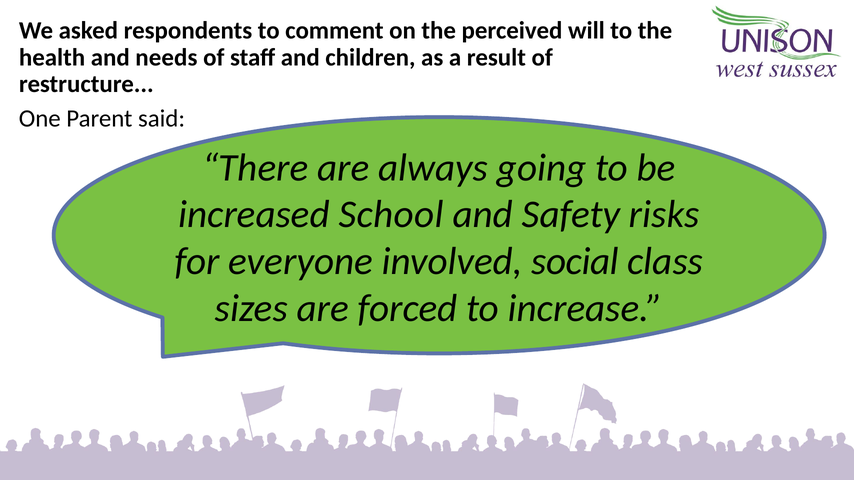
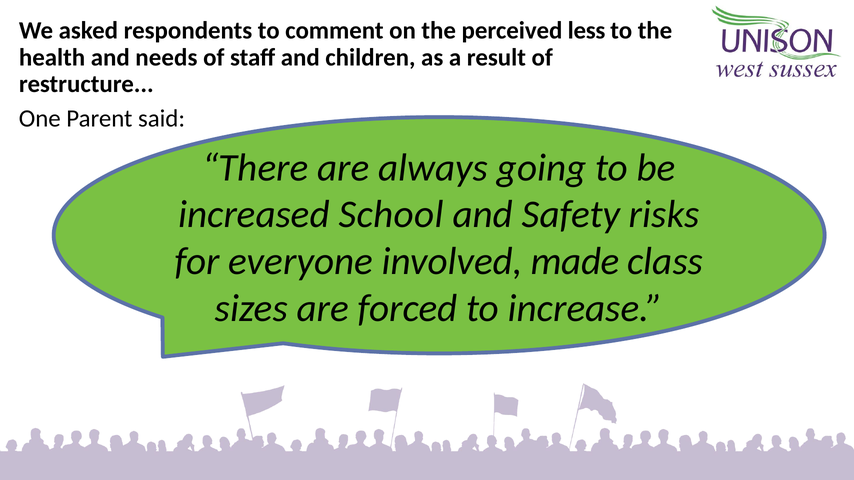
will: will -> less (587, 30)
social: social -> made (575, 262)
